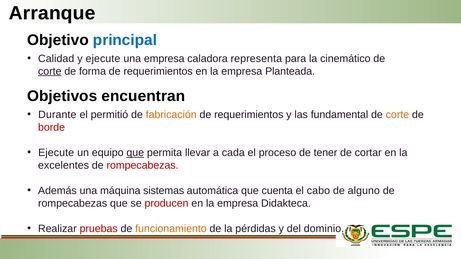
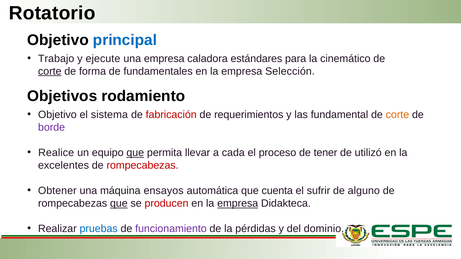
Arranque: Arranque -> Rotatorio (52, 13)
Calidad: Calidad -> Trabajo (56, 59)
representa: representa -> estándares (256, 59)
requerimientos: requerimientos -> fundamentales (158, 71)
Planteada: Planteada -> Selección (290, 71)
encuentran: encuentran -> rodamiento (143, 96)
Durante: Durante -> Objetivo (57, 115)
permitió: permitió -> sistema (109, 115)
fabricación colour: orange -> red (171, 115)
borde colour: red -> purple (52, 128)
Ejecute: Ejecute -> Realice (56, 153)
cortar: cortar -> utilizó (368, 153)
Además: Además -> Obtener (57, 191)
sistemas: sistemas -> ensayos (164, 191)
cabo: cabo -> sufrir (318, 191)
que underline: none -> present (119, 204)
empresa underline: none -> present (238, 204)
pruebas colour: red -> blue (99, 229)
funcionamiento colour: orange -> purple (171, 229)
